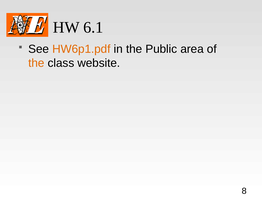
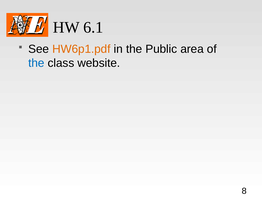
the colour: orange -> blue (36, 63)
